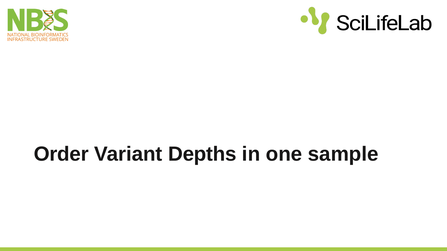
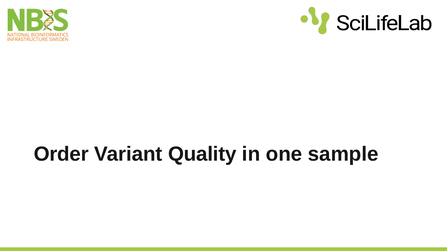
Depths: Depths -> Quality (202, 154)
